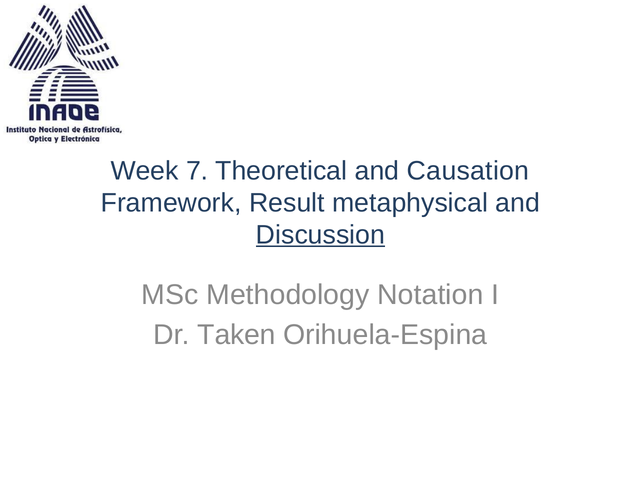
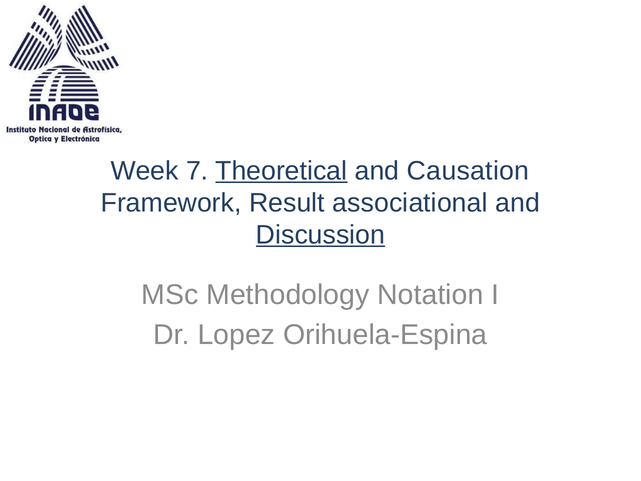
Theoretical underline: none -> present (281, 171)
metaphysical: metaphysical -> associational (410, 203)
Taken: Taken -> Lopez (236, 335)
